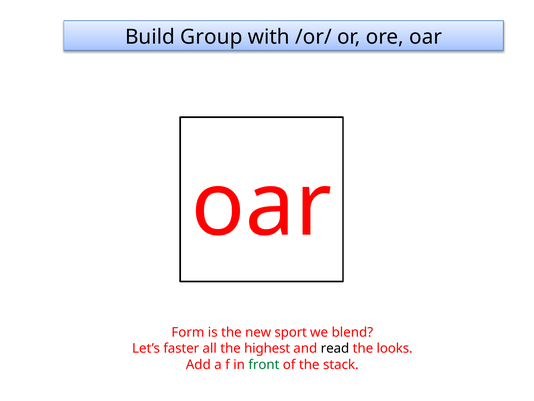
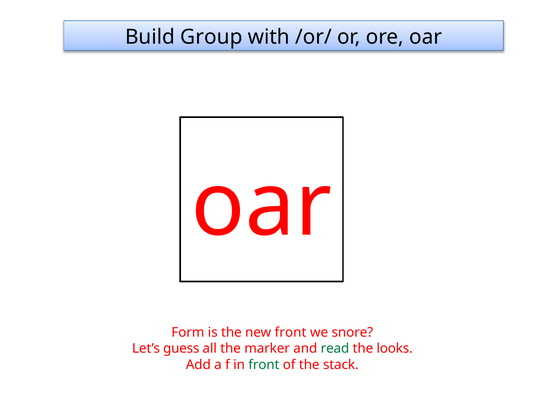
new sport: sport -> front (291, 332)
blend: blend -> snore (352, 332)
faster: faster -> guess (181, 348)
highest: highest -> marker (267, 348)
read colour: black -> green (335, 348)
